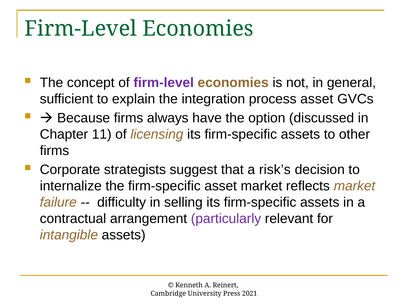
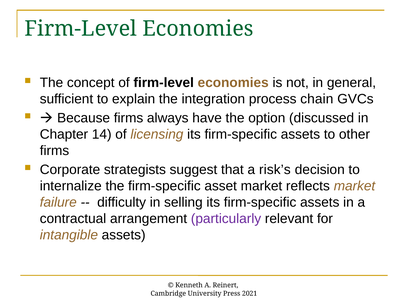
firm-level colour: purple -> black (164, 83)
process asset: asset -> chain (317, 99)
11: 11 -> 14 (102, 134)
